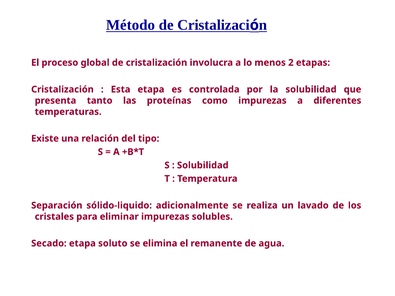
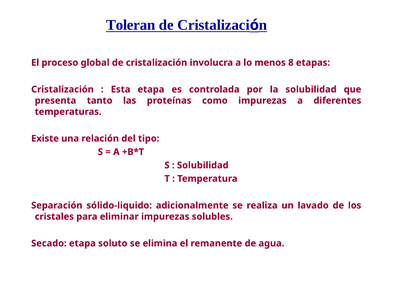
Método: Método -> Toleran (131, 25)
2: 2 -> 8 (291, 63)
